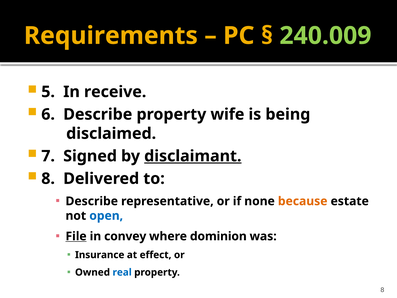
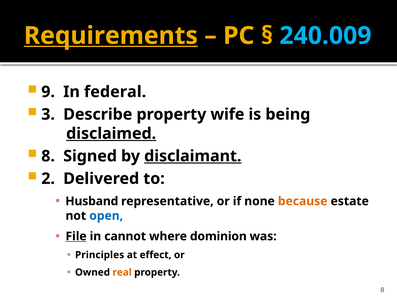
Requirements underline: none -> present (111, 36)
240.009 colour: light green -> light blue (325, 36)
5: 5 -> 9 (48, 92)
receive: receive -> federal (115, 92)
6: 6 -> 3 (48, 114)
disclaimed underline: none -> present (111, 133)
7: 7 -> 8 (48, 156)
8: 8 -> 2 (48, 178)
Describe: Describe -> Husband (92, 201)
convey: convey -> cannot (125, 236)
Insurance: Insurance -> Principles (100, 255)
real colour: blue -> orange (122, 272)
